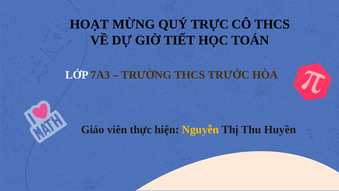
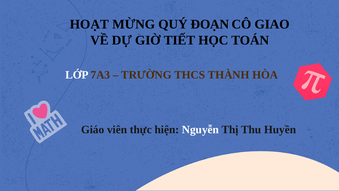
TRỰC: TRỰC -> ĐOẠN (210, 24)
CÔ THCS: THCS -> GIAO (272, 24)
TRƯỚC: TRƯỚC -> THÀNH (229, 75)
Nguyễn colour: yellow -> white (200, 129)
